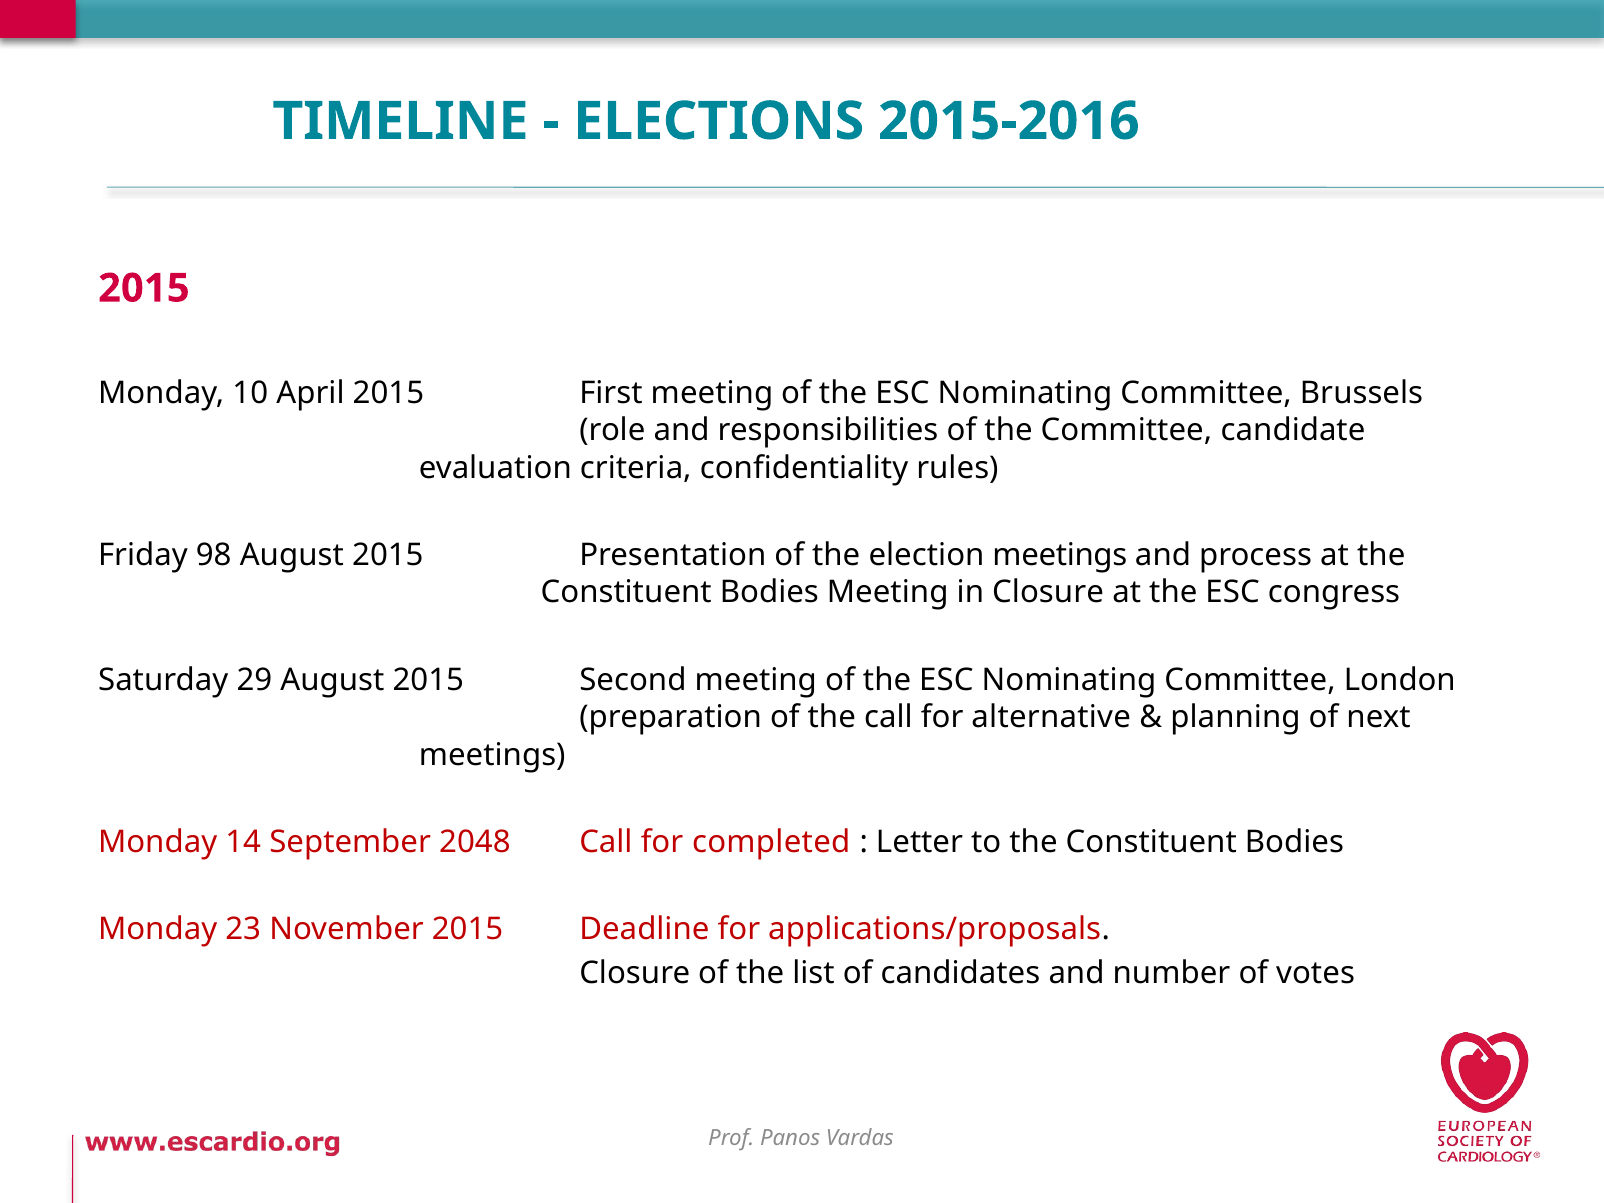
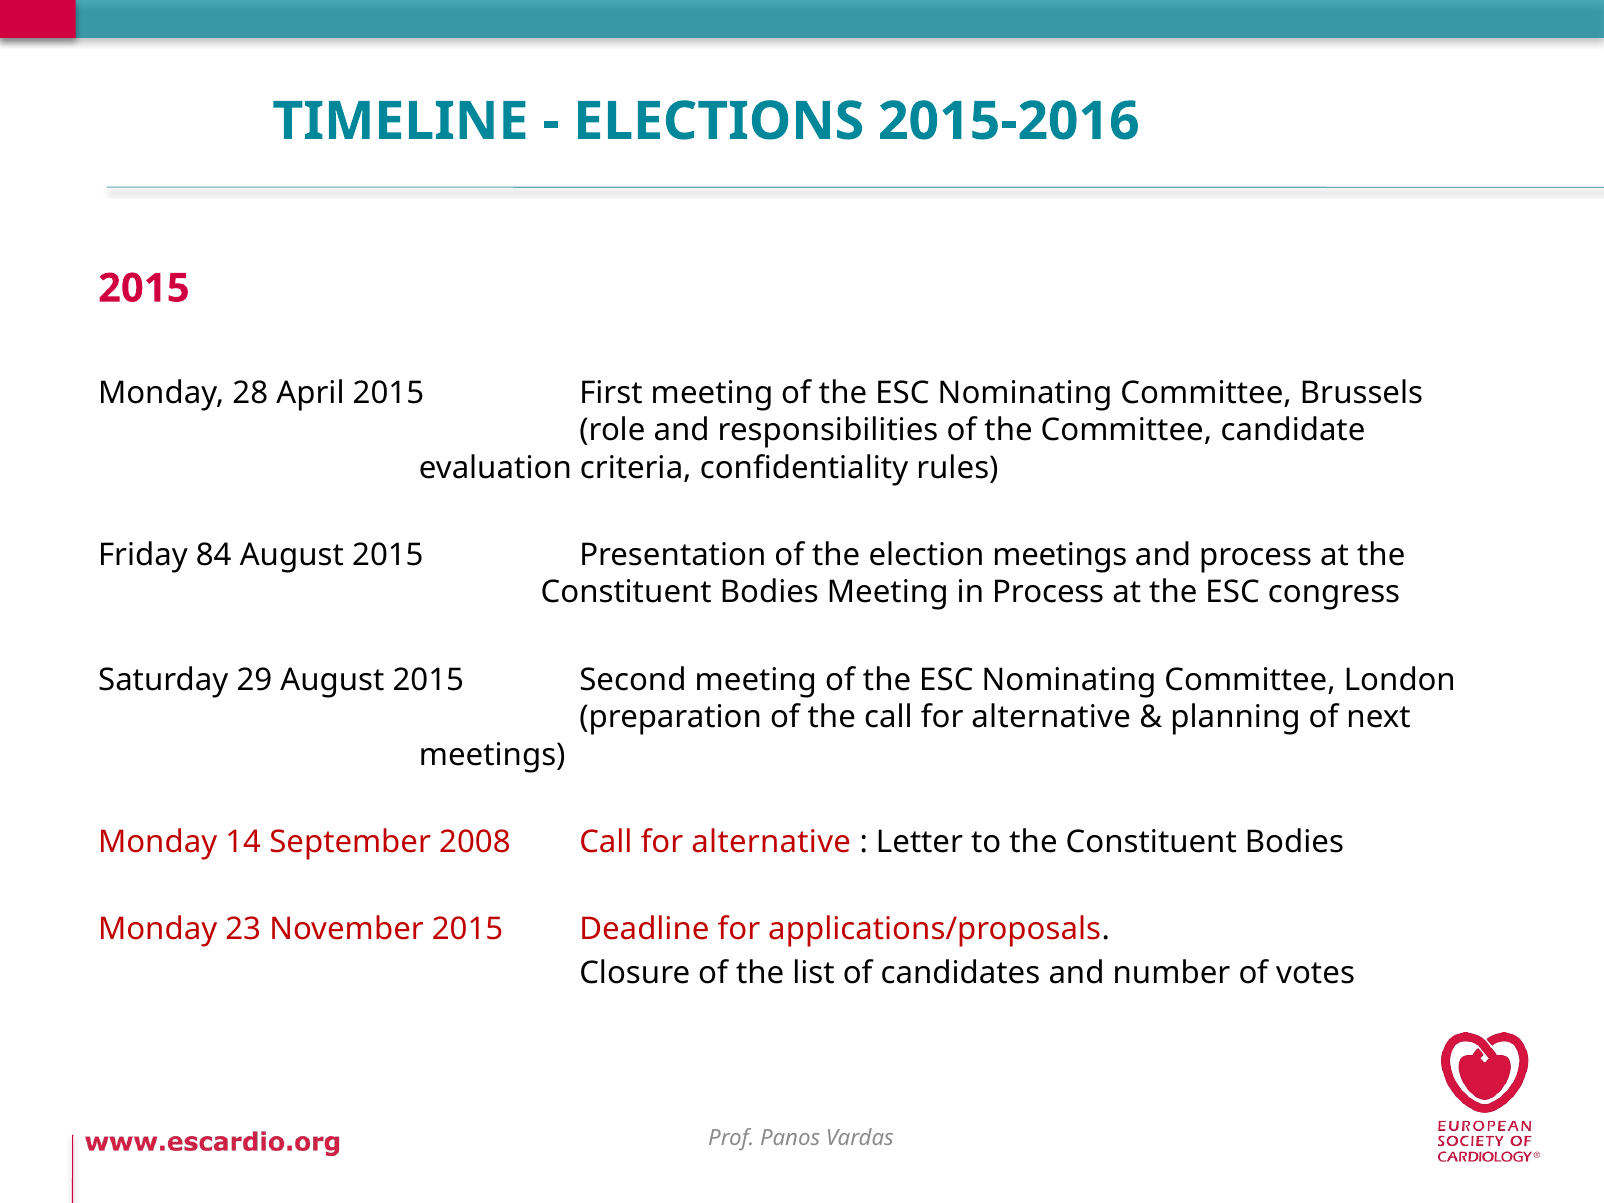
10: 10 -> 28 (250, 393)
98: 98 -> 84 (214, 555)
in Closure: Closure -> Process (1048, 593)
2048: 2048 -> 2008 (475, 842)
completed: completed -> alternative (771, 842)
